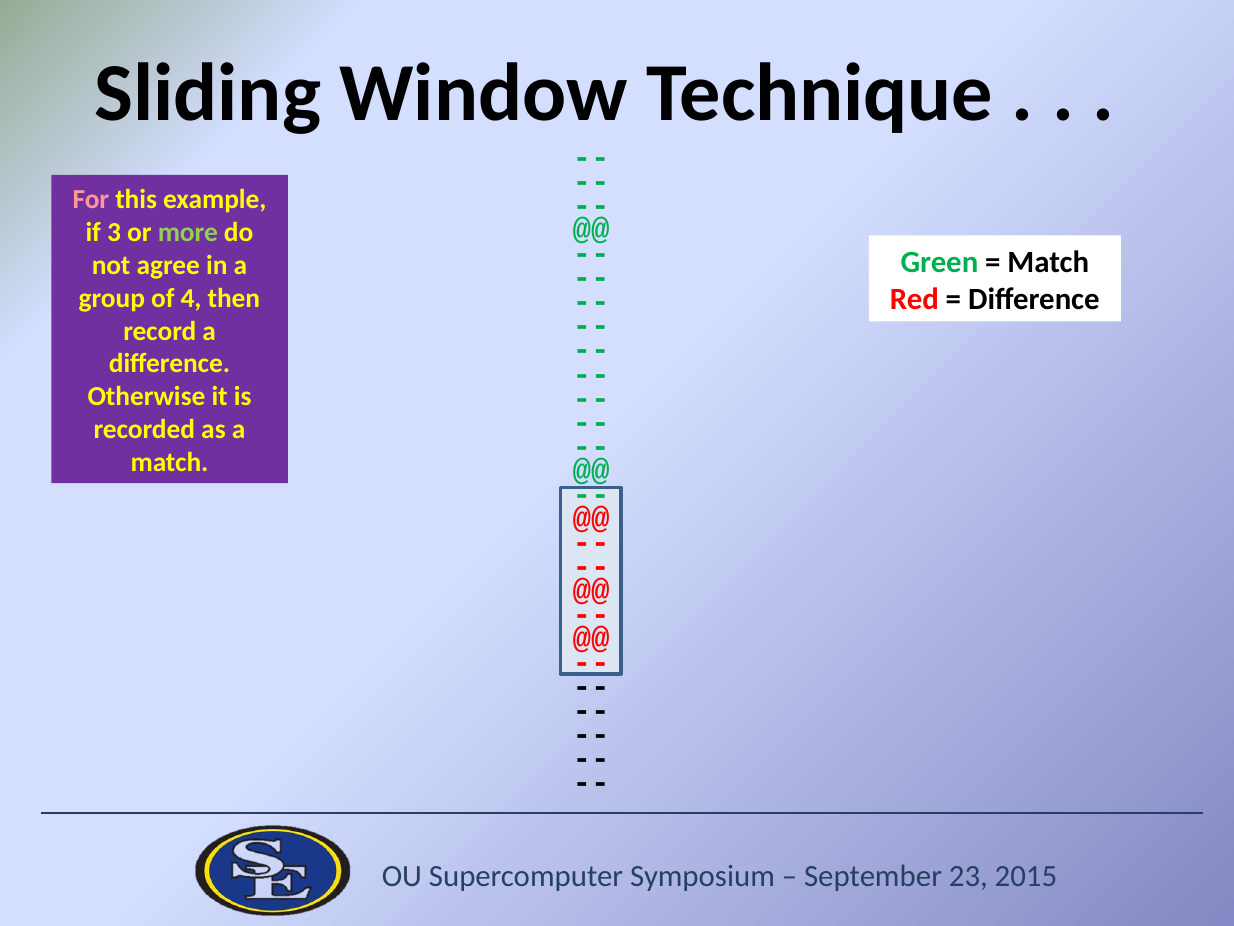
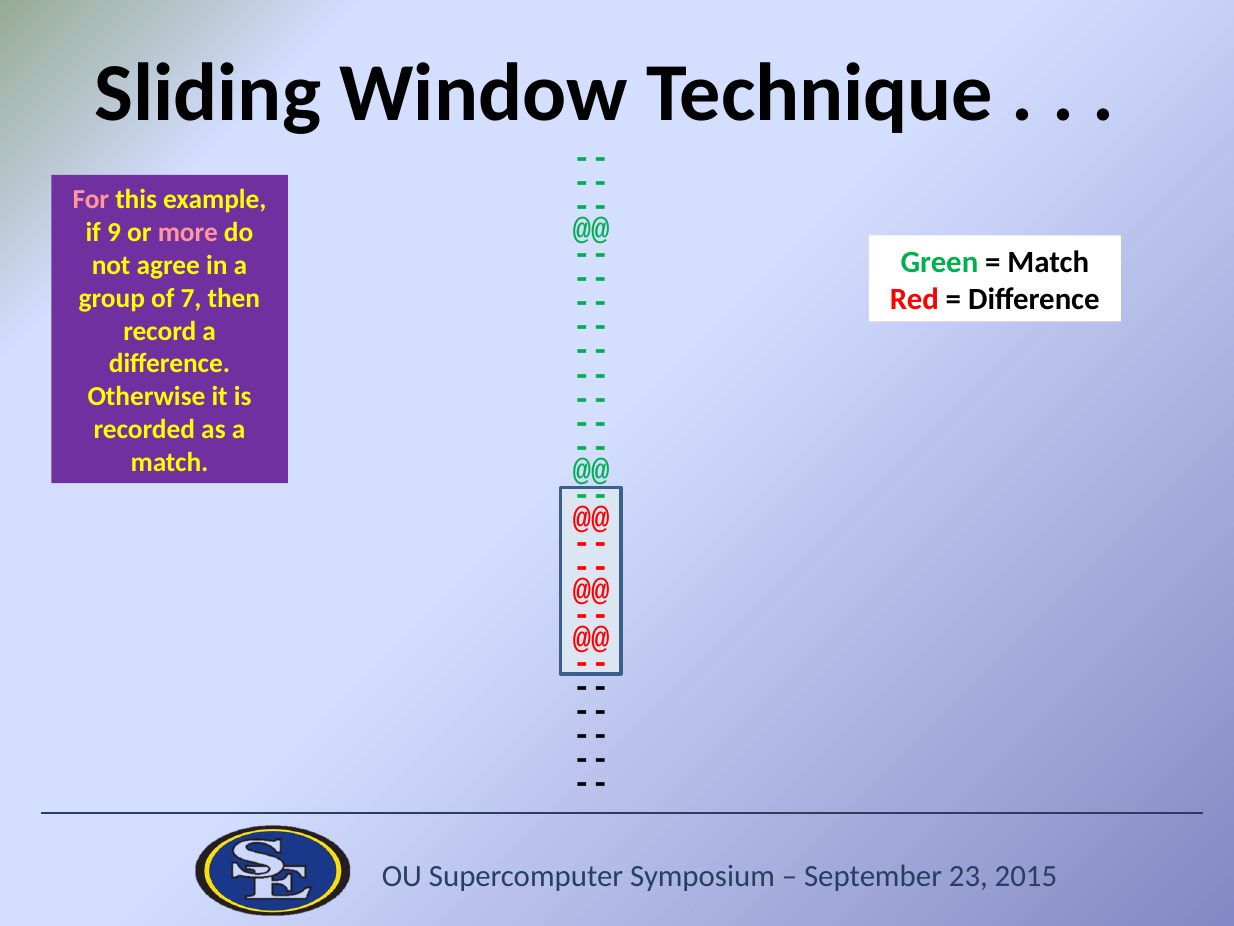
3: 3 -> 9 (114, 232)
more colour: light green -> pink (188, 232)
4: 4 -> 7 (191, 298)
